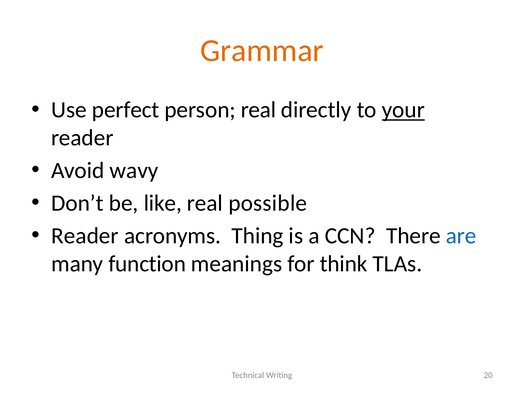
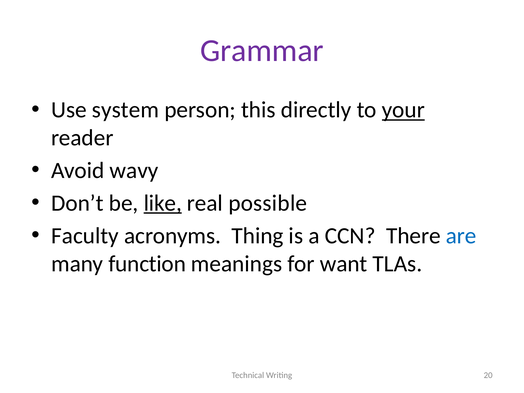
Grammar colour: orange -> purple (262, 51)
perfect: perfect -> system (125, 110)
person real: real -> this (258, 110)
like underline: none -> present (163, 203)
Reader: Reader -> Faculty (85, 236)
think: think -> want (344, 264)
